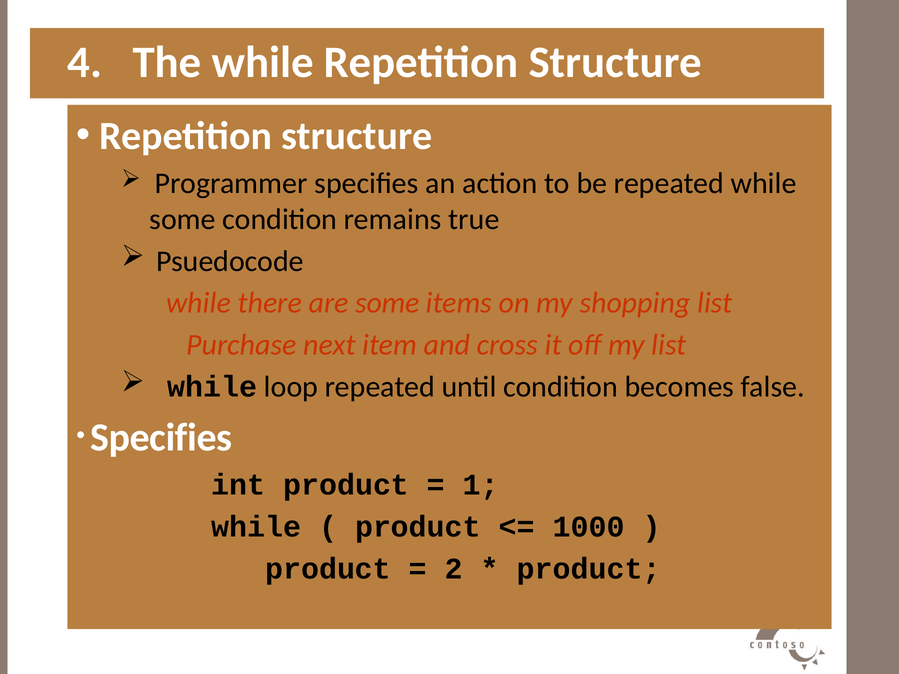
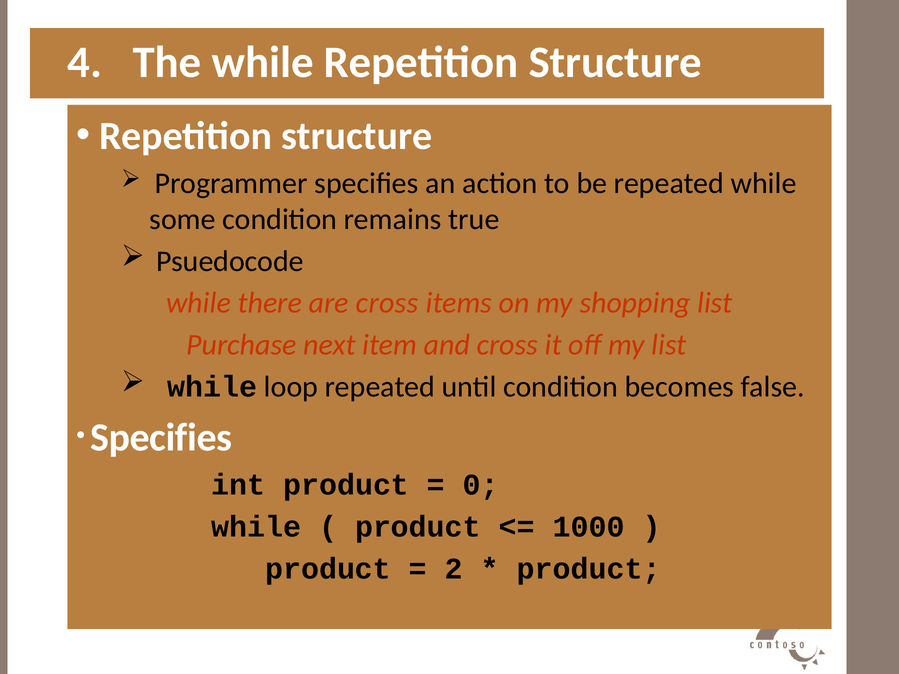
are some: some -> cross (387, 303)
1: 1 -> 0 (481, 485)
